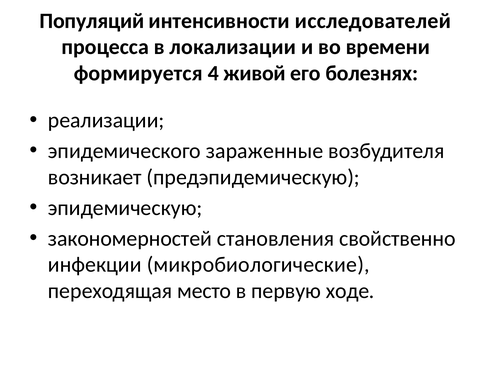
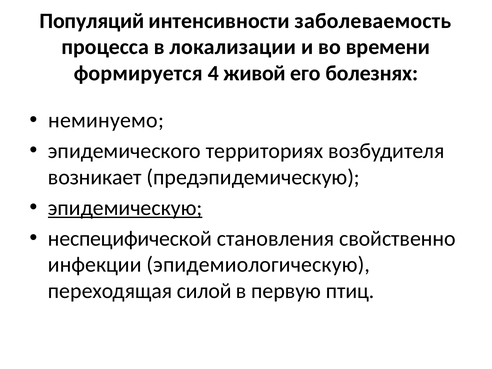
исследователей: исследователей -> заболеваемость (373, 21)
реализации: реализации -> неминуемо (106, 120)
зараженные: зараженные -> территориях (265, 151)
эпидемическую underline: none -> present (125, 208)
закономерностей: закономерностей -> неспецифической (130, 238)
микробиологические: микробиологические -> эпидемиологическую (258, 265)
место: место -> силой (204, 291)
ходе: ходе -> птиц (350, 291)
